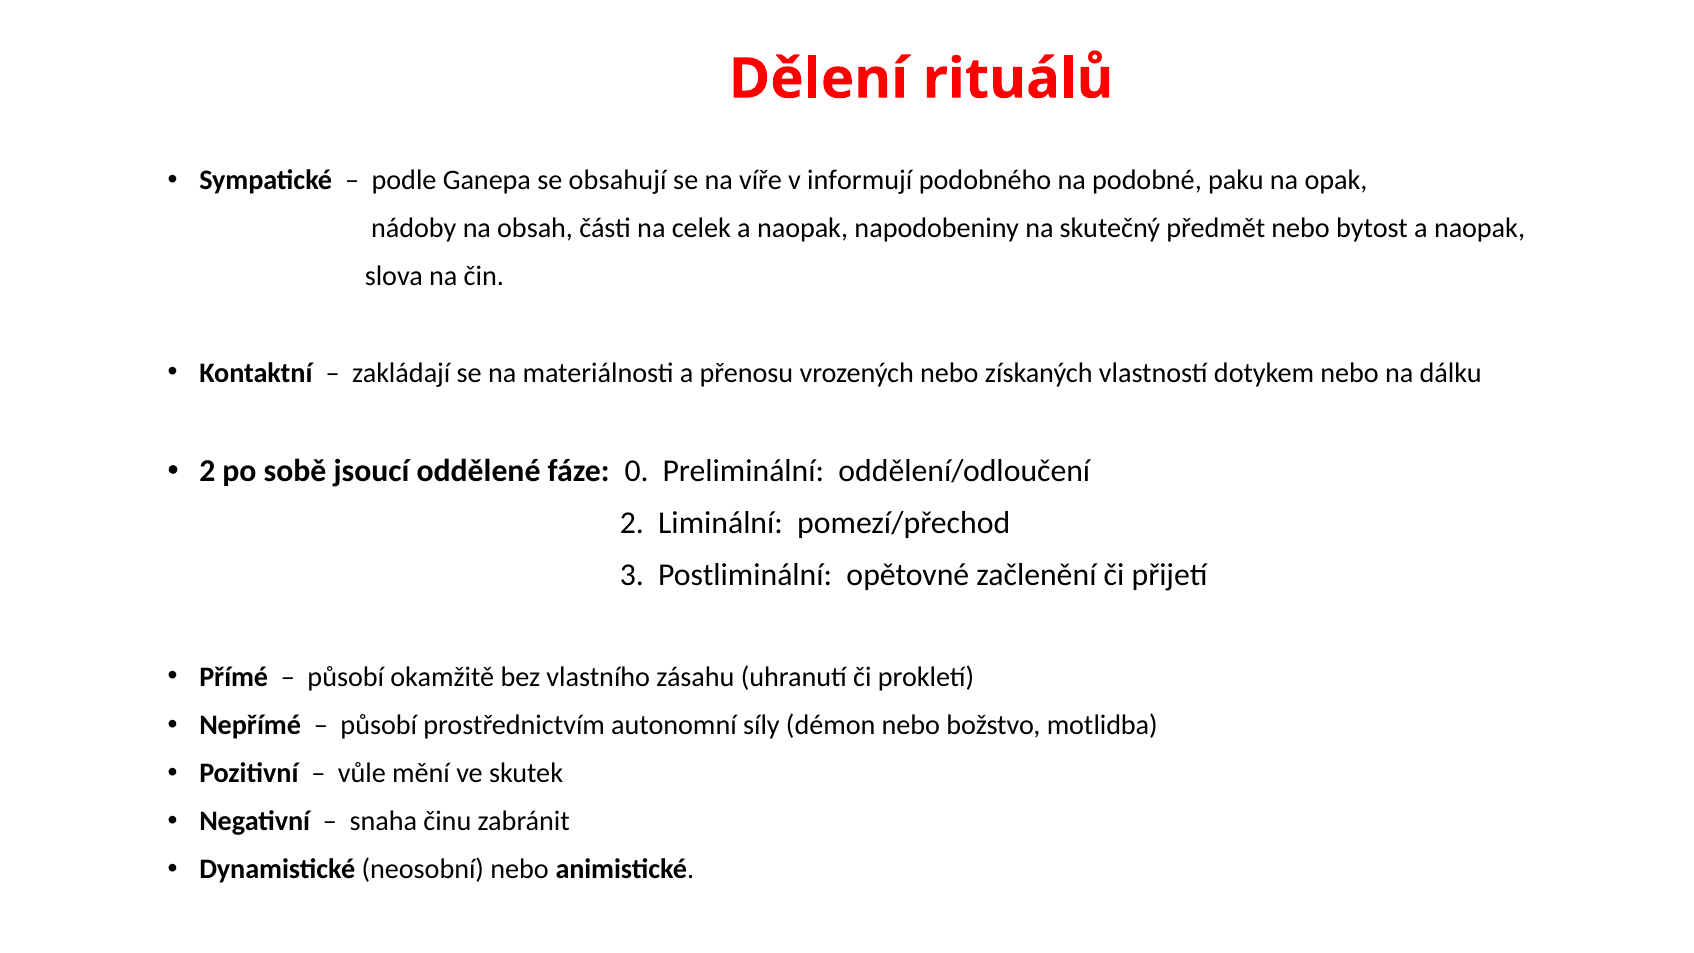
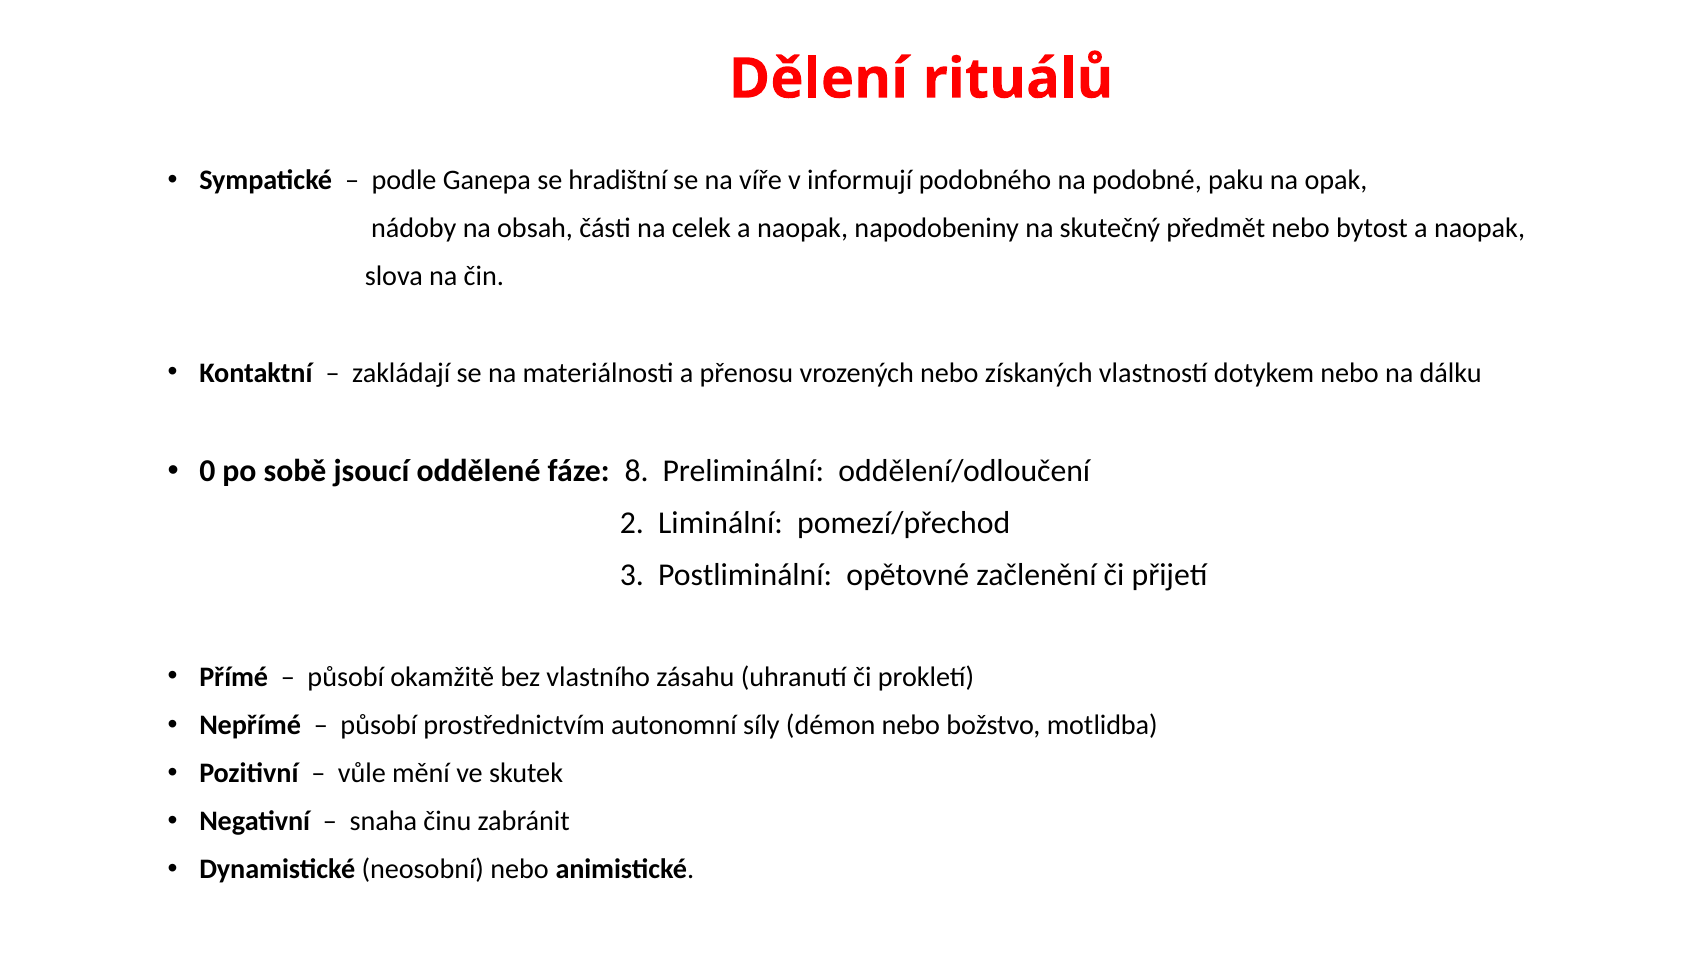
obsahují: obsahují -> hradištní (618, 180)
2: 2 -> 0 (207, 471)
0: 0 -> 8 (637, 471)
